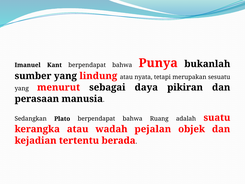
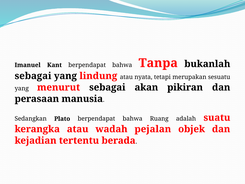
Punya: Punya -> Tanpa (158, 63)
sumber: sumber -> sebagai (33, 76)
daya: daya -> akan (146, 87)
